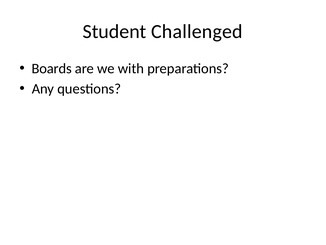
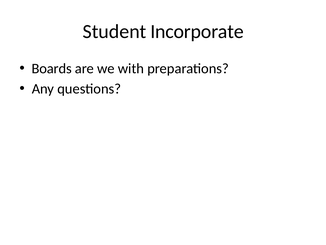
Challenged: Challenged -> Incorporate (197, 32)
